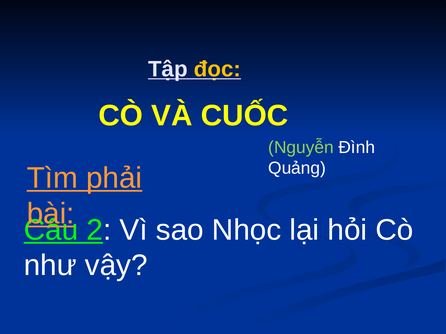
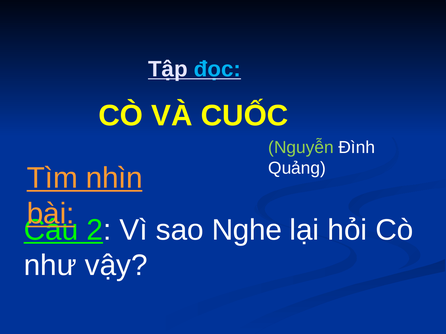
đọc colour: yellow -> light blue (217, 69)
phải: phải -> nhìn (114, 178)
Nhọc: Nhọc -> Nghe (247, 230)
